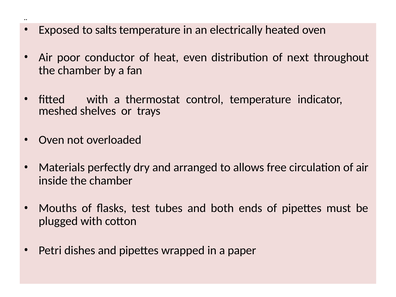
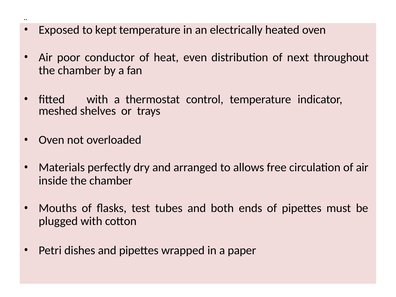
salts: salts -> kept (106, 30)
